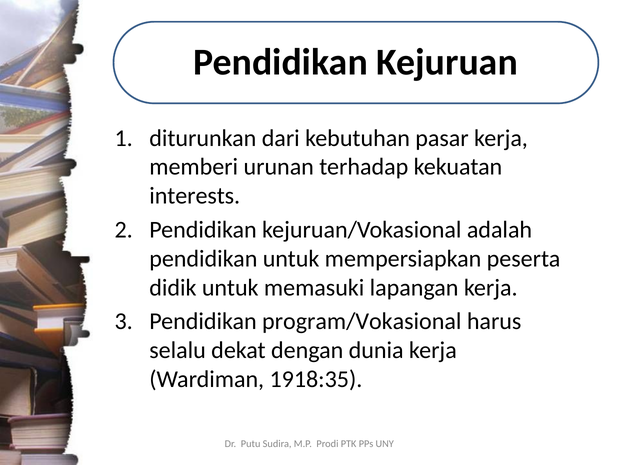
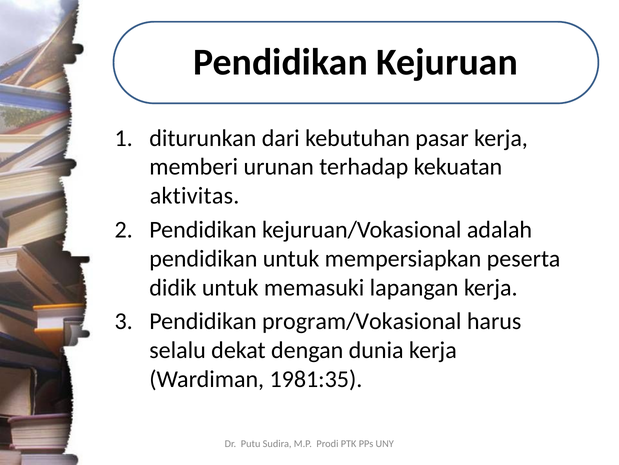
interests: interests -> aktivitas (195, 196)
1918:35: 1918:35 -> 1981:35 (316, 379)
